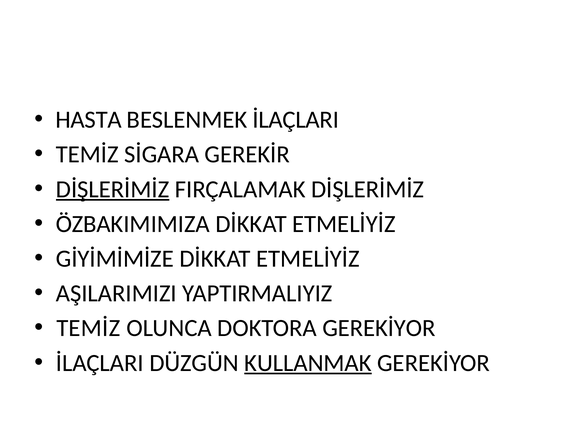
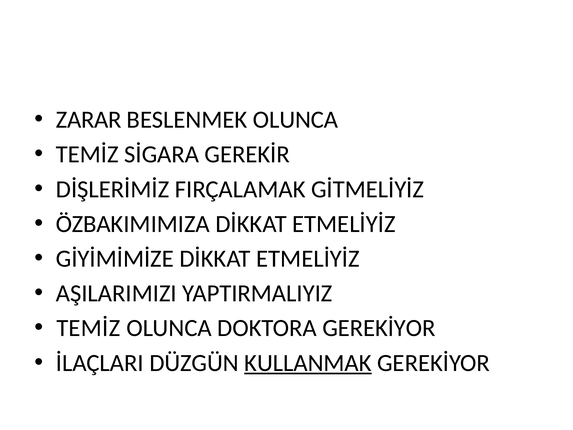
HASTA: HASTA -> ZARAR (89, 120)
BESLENMEK İLAÇLARI: İLAÇLARI -> OLUNCA (296, 120)
DİŞLERİMİZ underline: present -> none (113, 189)
FIRÇALAMAK DİŞLERİMİZ: DİŞLERİMİZ -> GİTMELİYİZ (368, 189)
